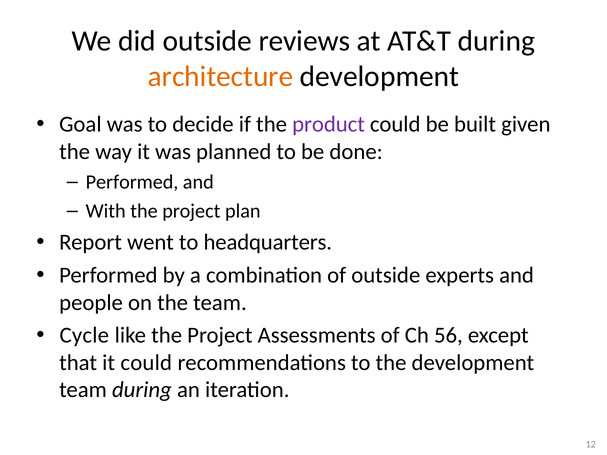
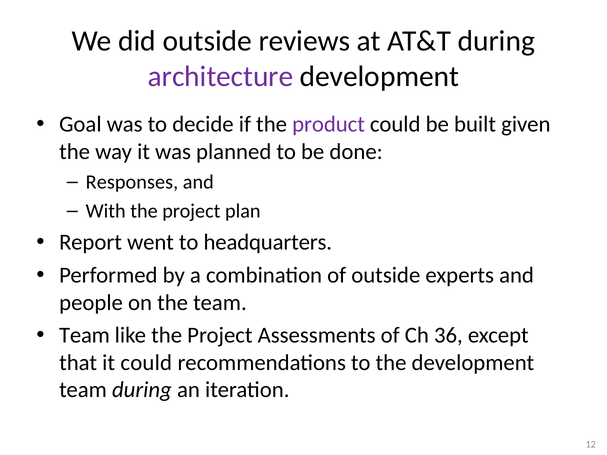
architecture colour: orange -> purple (221, 76)
Performed: Performed -> Responses (132, 182)
Cycle: Cycle -> Team (84, 335)
56: 56 -> 36 (448, 335)
